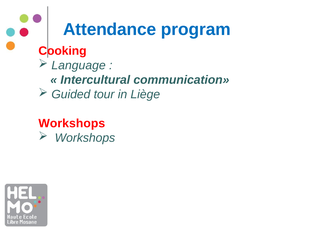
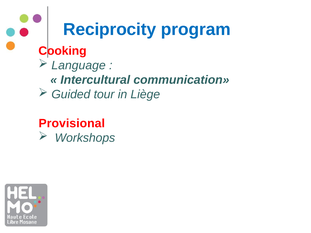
Attendance: Attendance -> Reciprocity (110, 30)
Workshops: Workshops -> Provisional (72, 124)
